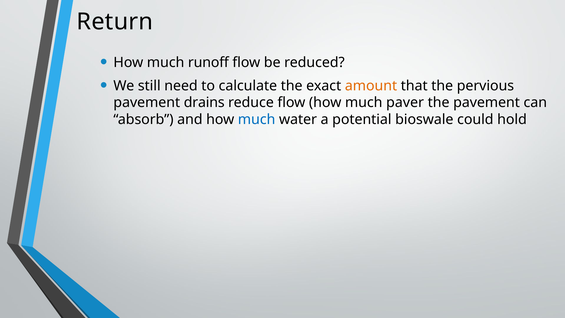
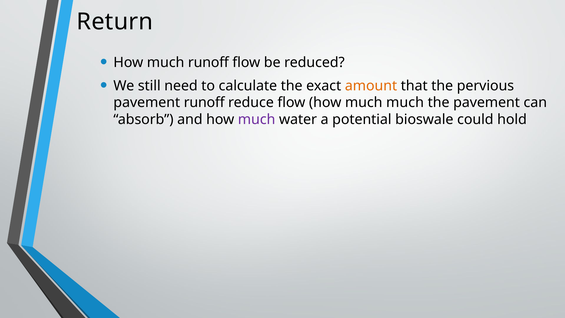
pavement drains: drains -> runoff (204, 103)
much paver: paver -> much (405, 103)
much colour: blue -> purple (257, 120)
